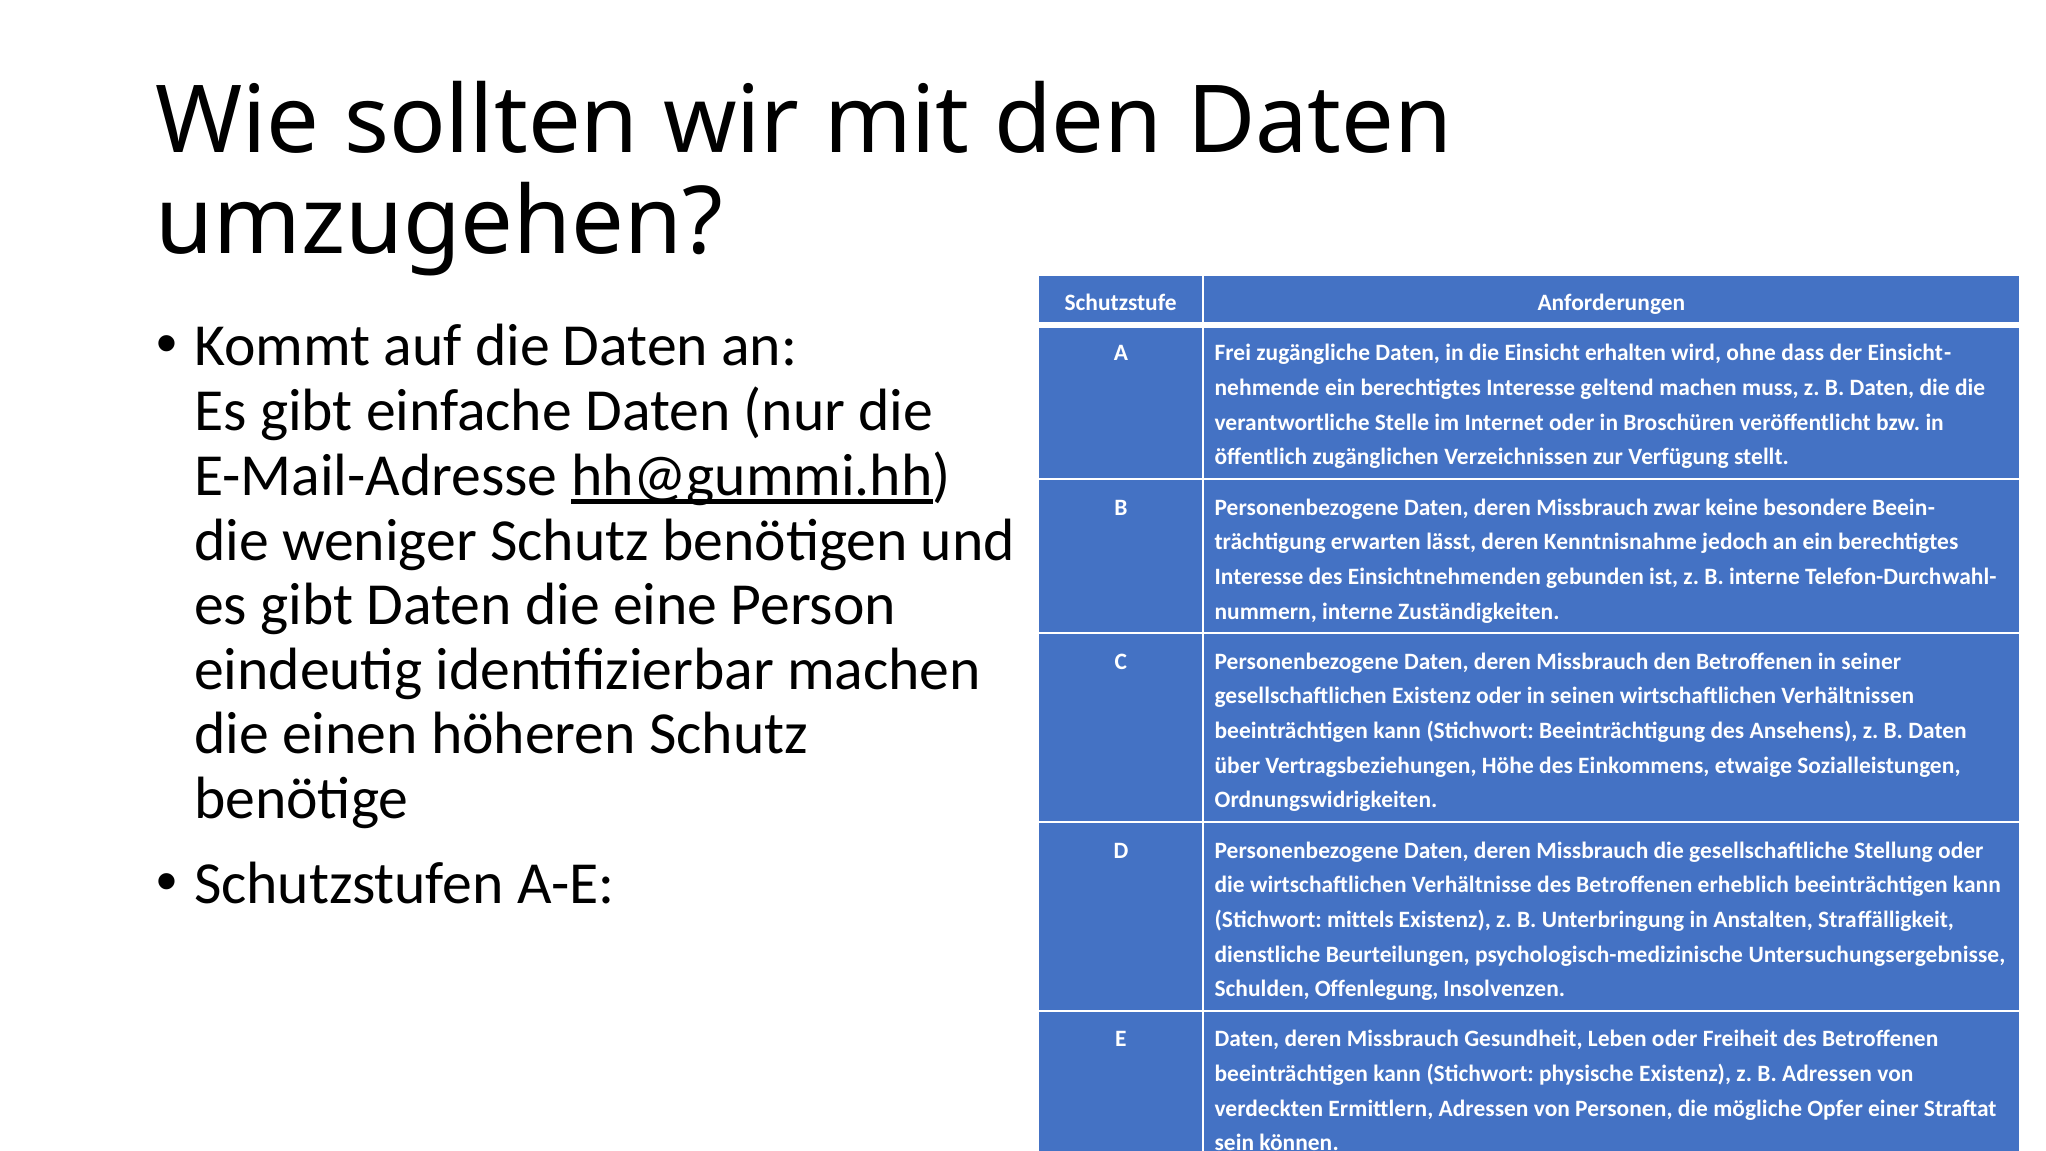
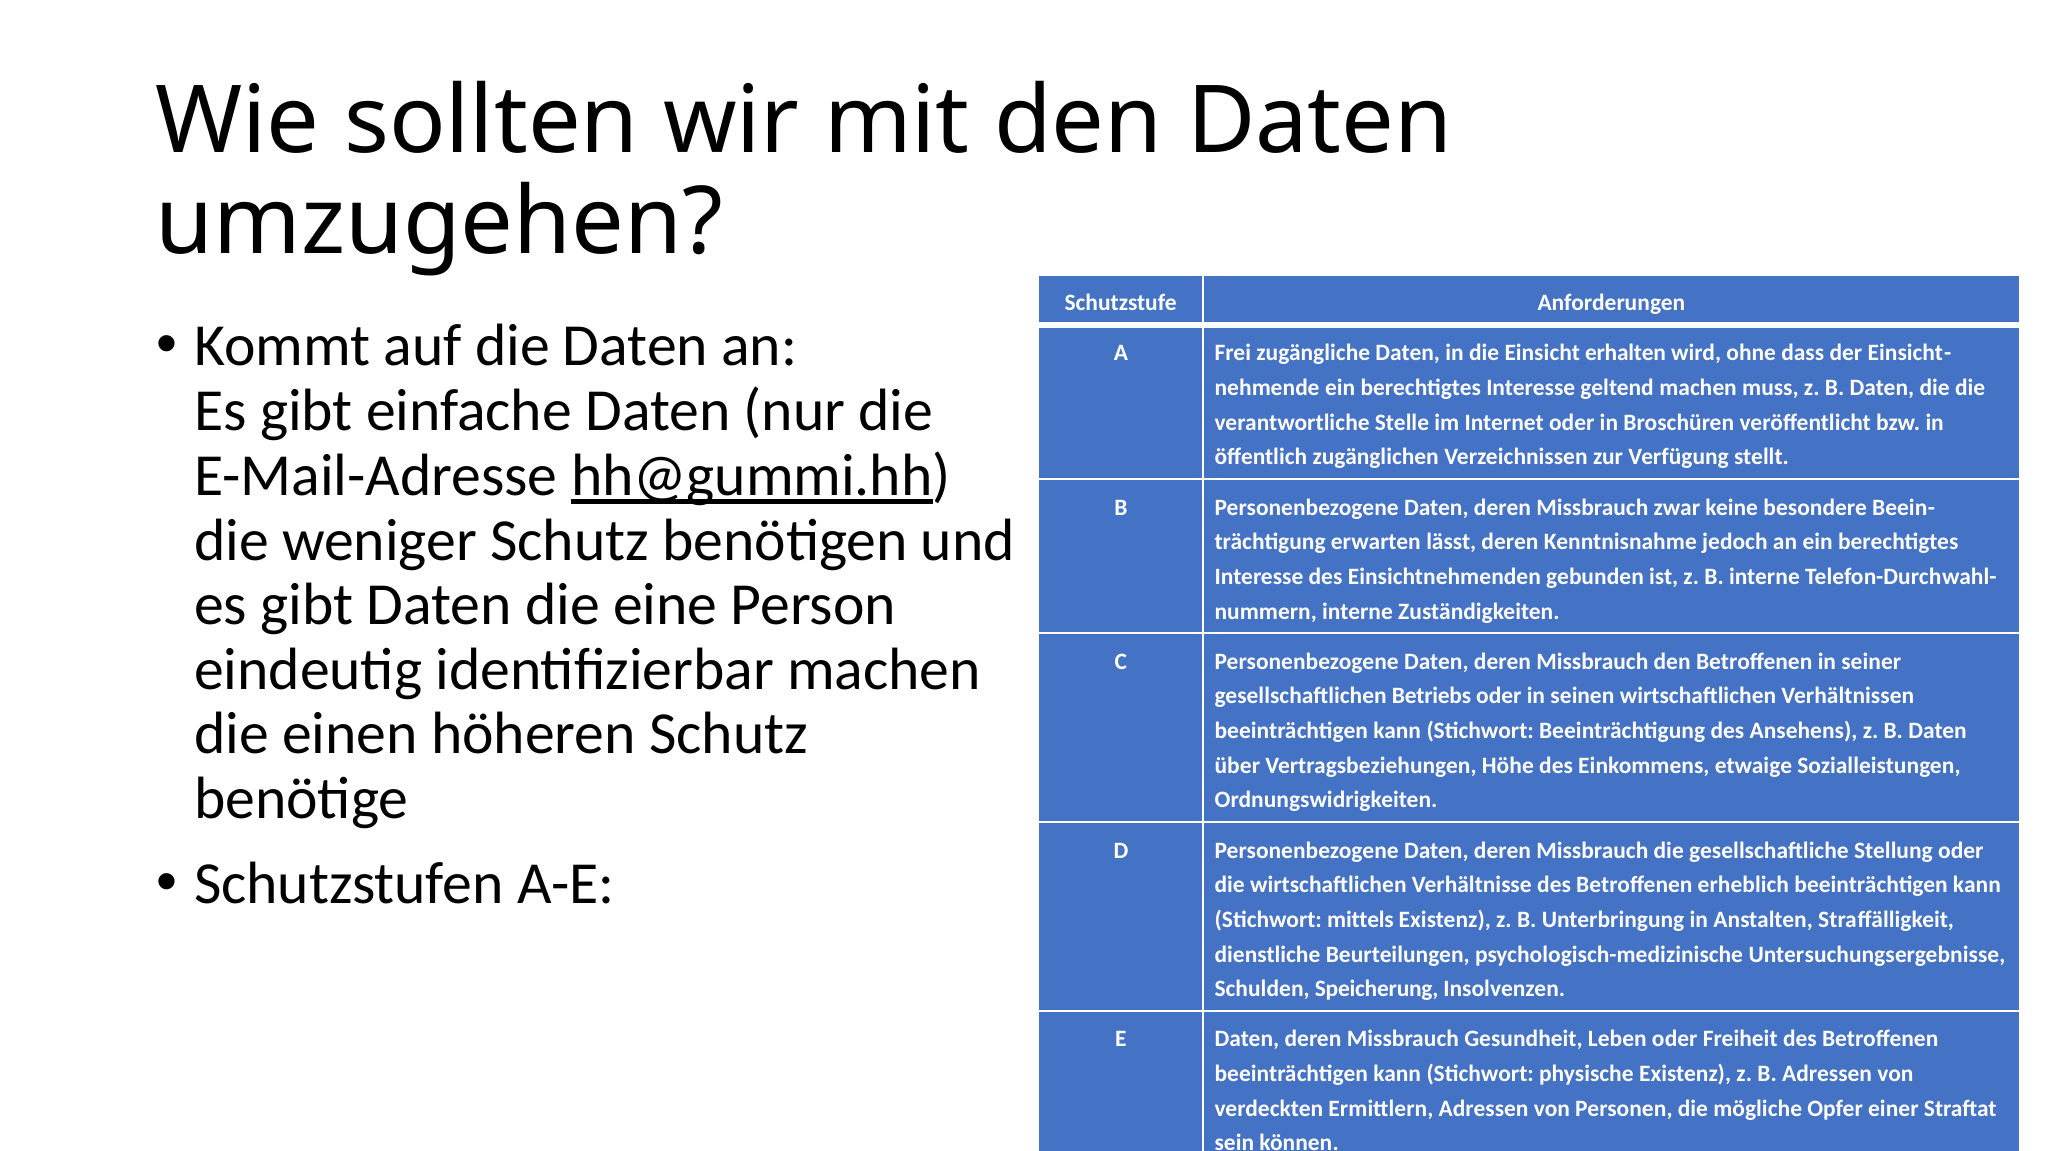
gesellschaftlichen Existenz: Existenz -> Betriebs (1432, 696)
Offenlegung: Offenlegung -> Speicherung (1377, 989)
